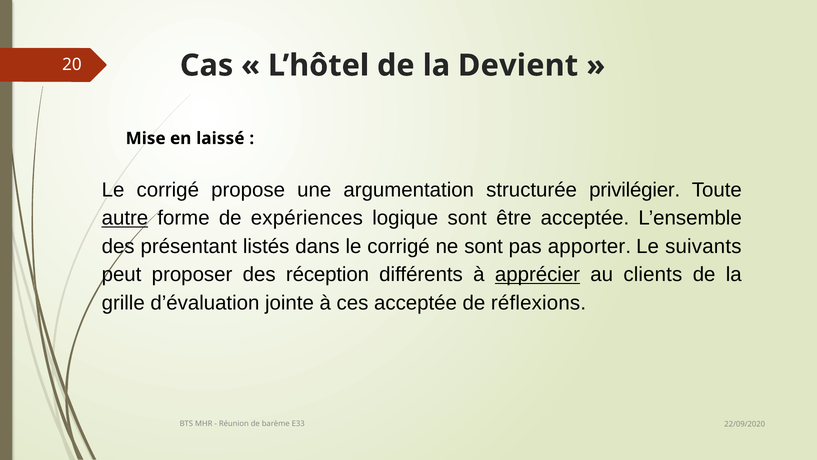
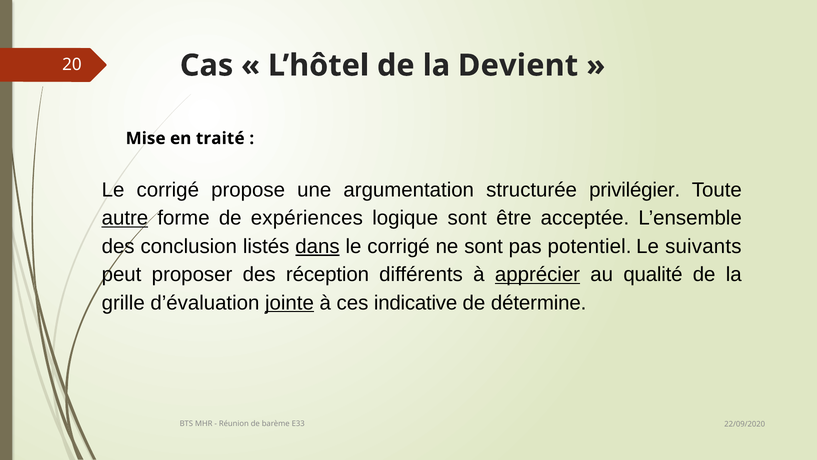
laissé: laissé -> traité (220, 138)
présentant: présentant -> conclusion (189, 246)
dans underline: none -> present (317, 246)
apporter: apporter -> potentiel (590, 246)
clients: clients -> qualité (653, 274)
jointe underline: none -> present (289, 303)
ces acceptée: acceptée -> indicative (416, 303)
réflexions: réflexions -> détermine (539, 303)
